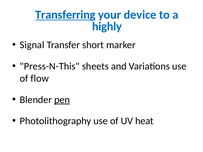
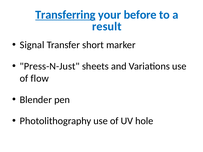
device: device -> before (140, 15)
highly: highly -> result (107, 26)
Press-N-This: Press-N-This -> Press-N-Just (50, 66)
pen underline: present -> none (62, 100)
heat: heat -> hole (144, 121)
